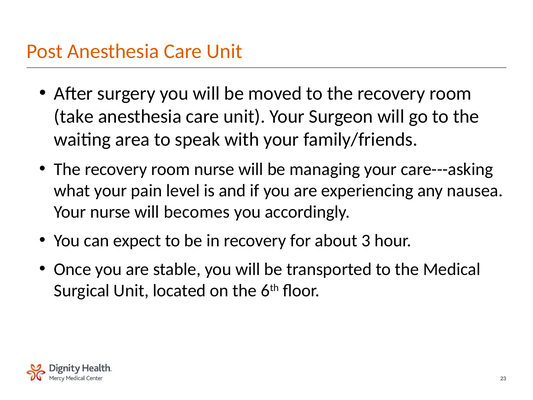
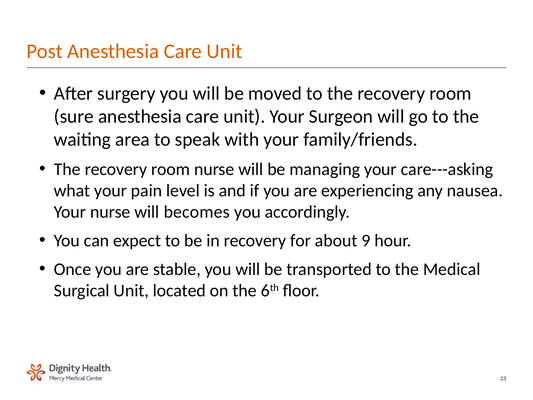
take: take -> sure (74, 116)
3: 3 -> 9 (366, 240)
